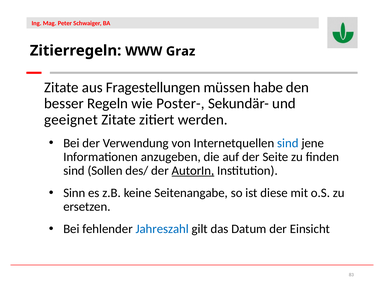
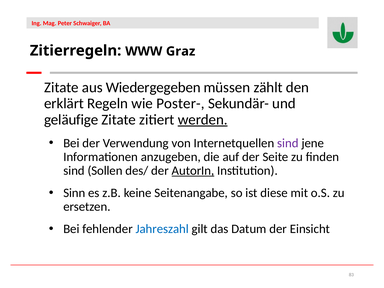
Fragestellungen: Fragestellungen -> Wiedergegeben (153, 87)
habe: habe -> zählt (268, 87)
besser: besser -> erklärt (64, 104)
geeignet: geeignet -> geläufige (71, 120)
werden underline: none -> present (203, 120)
sind colour: blue -> purple (288, 143)
